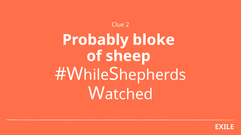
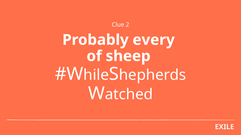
bloke: bloke -> every (154, 40)
